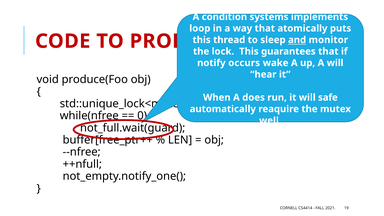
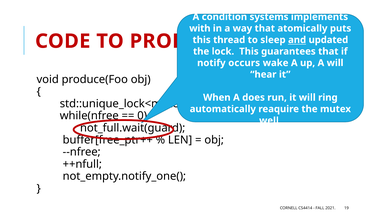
loop: loop -> with (200, 28)
monitor: monitor -> updated (328, 40)
safe: safe -> ring (328, 97)
